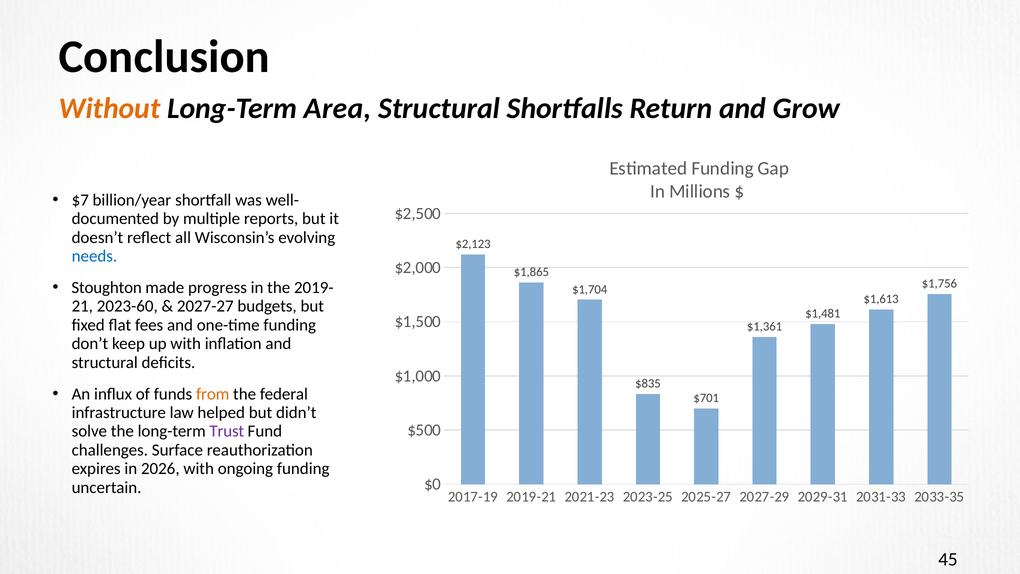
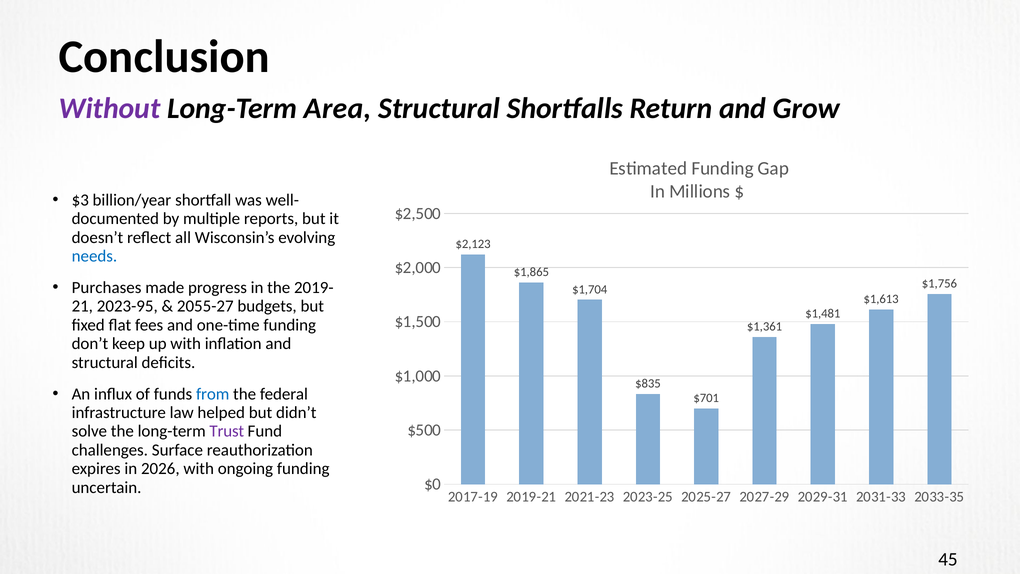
Without colour: orange -> purple (109, 109)
$7: $7 -> $3 (80, 200)
Stoughton: Stoughton -> Purchases (107, 288)
2023-60: 2023-60 -> 2023-95 (127, 306)
2027-27: 2027-27 -> 2055-27 (205, 306)
from colour: orange -> blue (213, 394)
